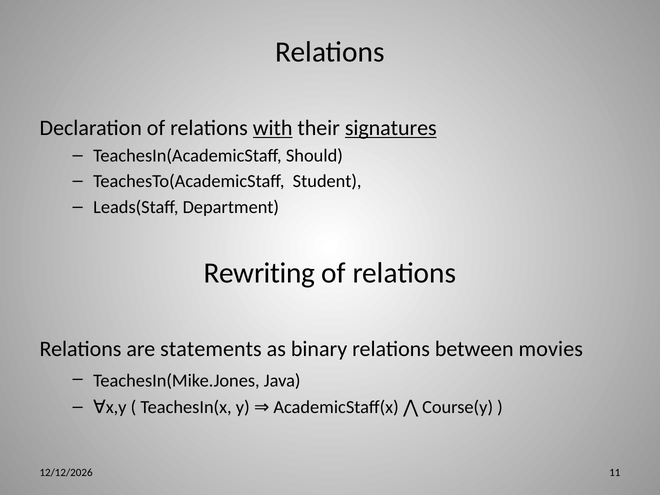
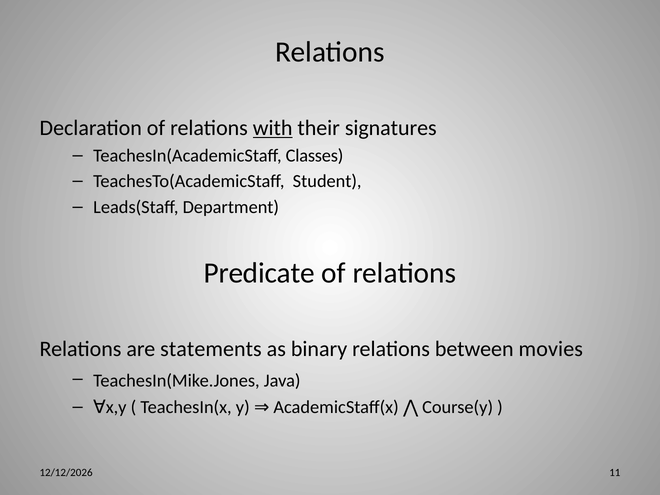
signatures underline: present -> none (391, 128)
Should: Should -> Classes (315, 156)
Rewriting: Rewriting -> Predicate (259, 273)
